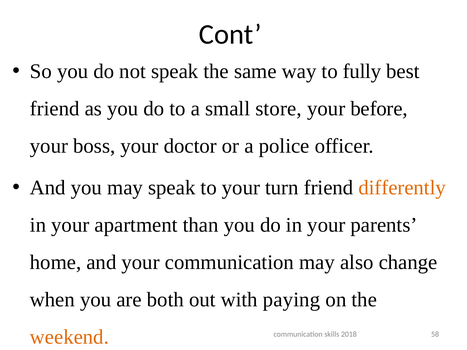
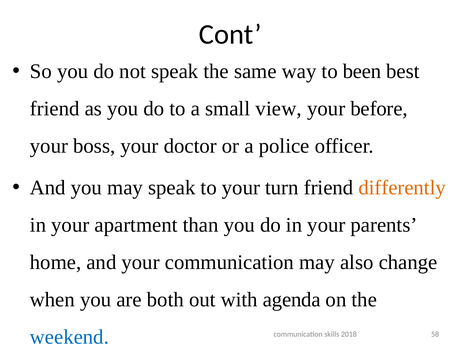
fully: fully -> been (362, 71)
store: store -> view (279, 109)
paying: paying -> agenda (292, 300)
weekend colour: orange -> blue (69, 337)
